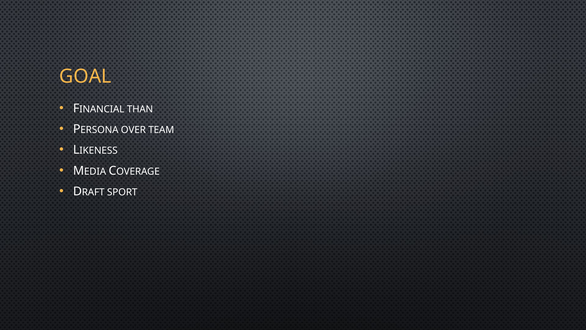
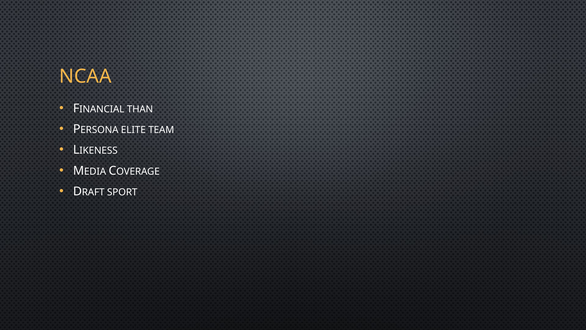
GOAL: GOAL -> NCAA (85, 76)
OVER: OVER -> ELITE (133, 130)
